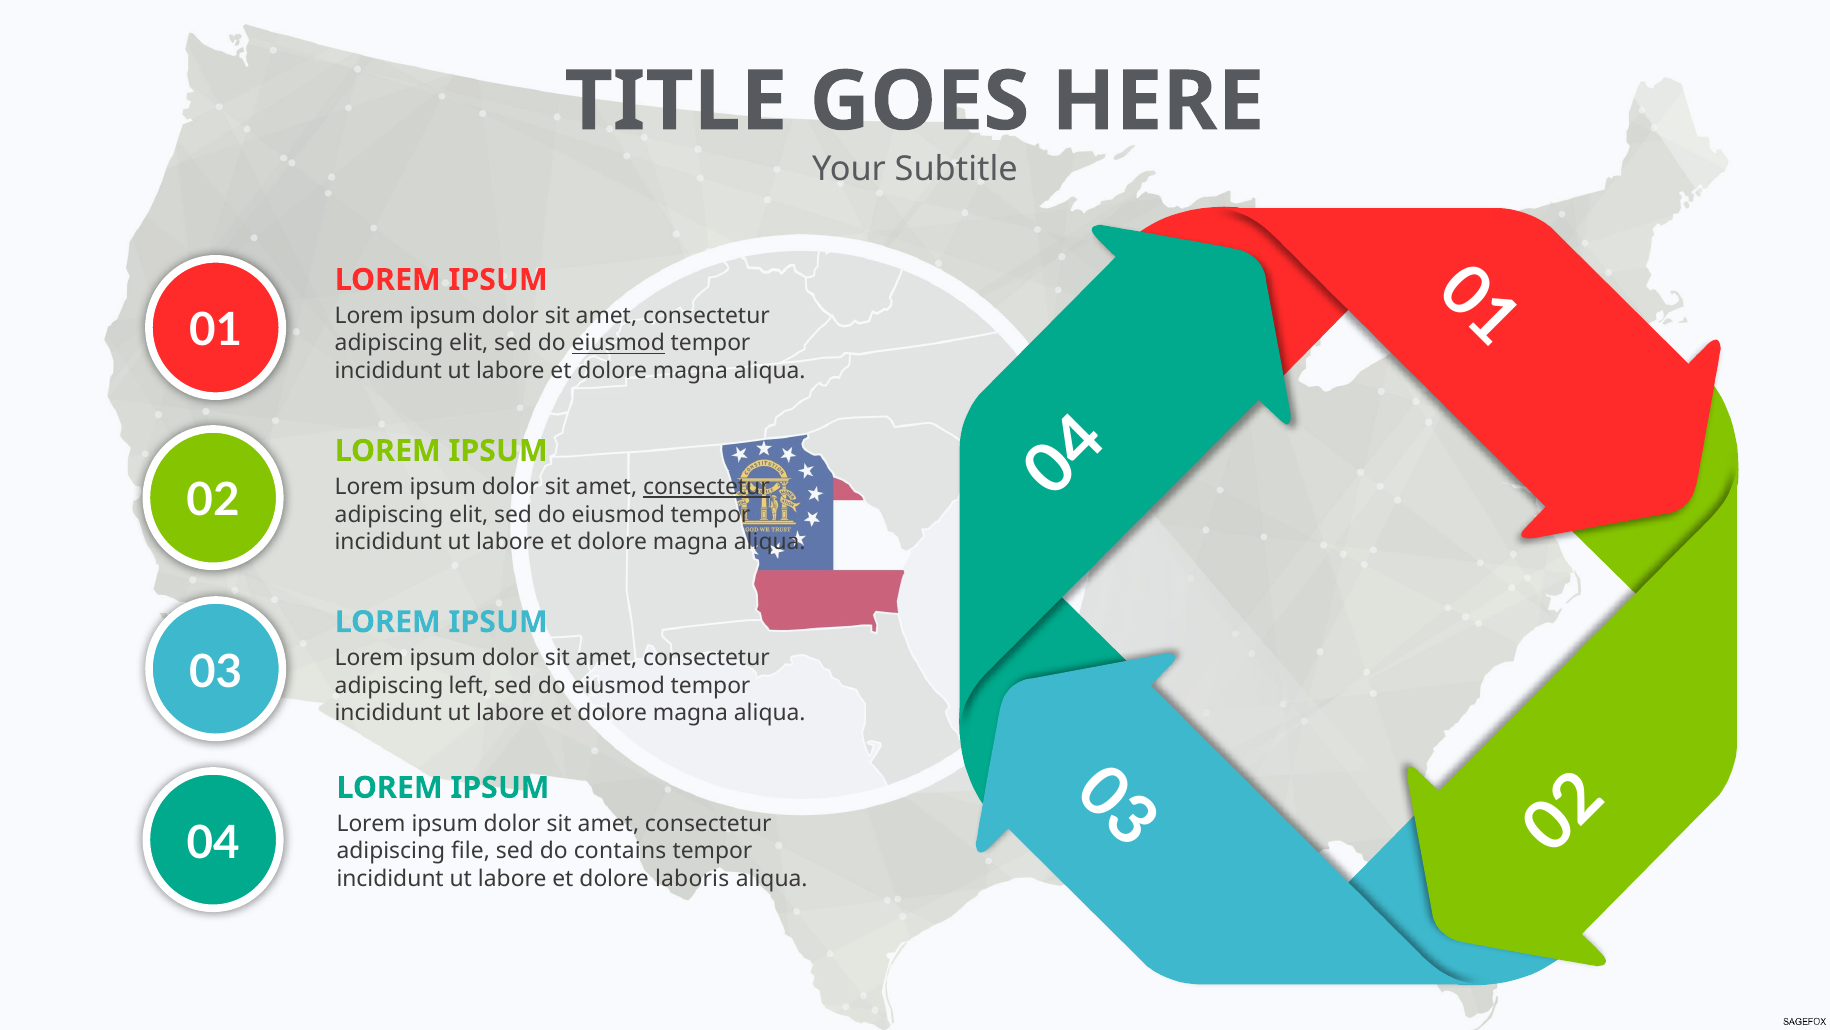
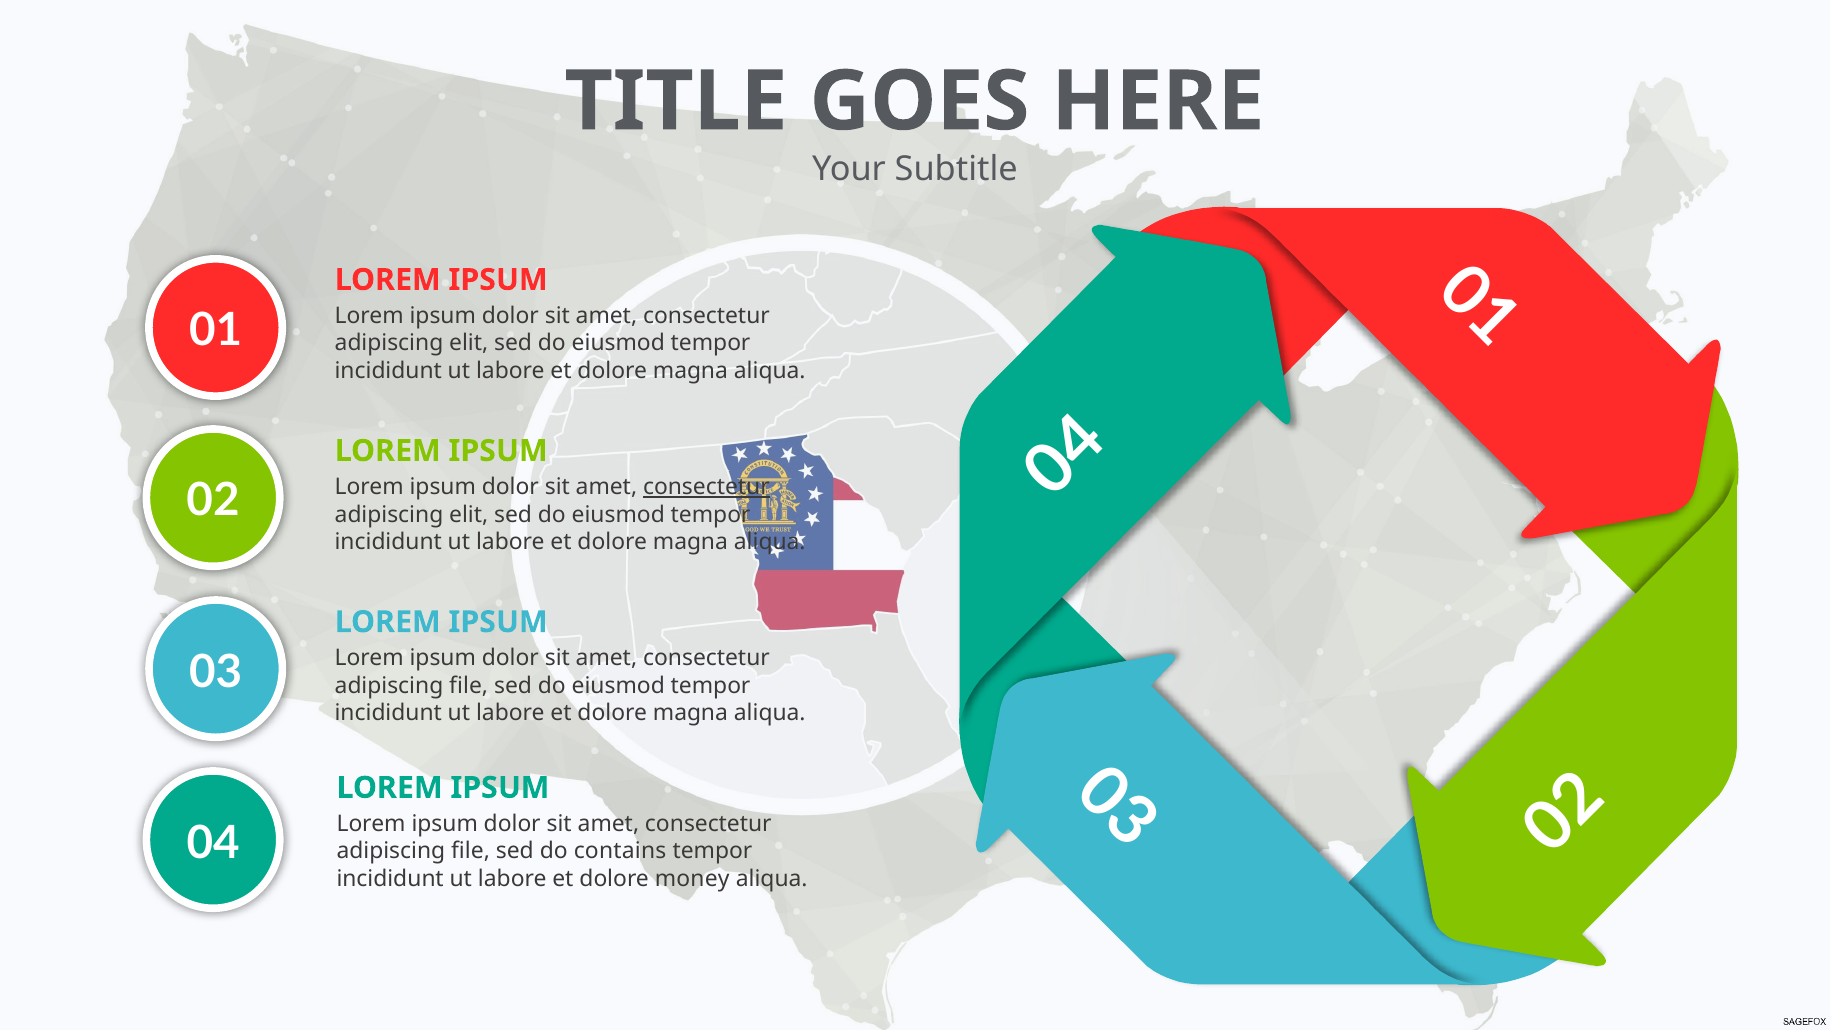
eiusmod underline: present -> none (618, 343)
left: left -> file (469, 685)
laboris: laboris -> money (692, 878)
